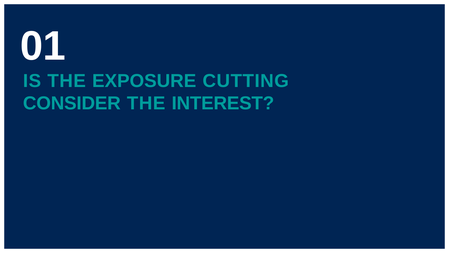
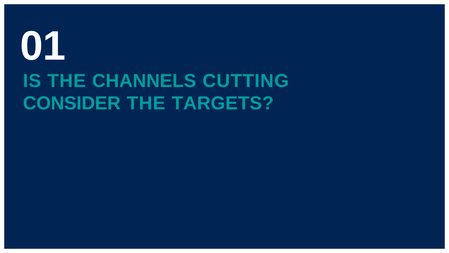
EXPOSURE: EXPOSURE -> CHANNELS (144, 81)
INTEREST: INTEREST -> TARGETS (223, 103)
